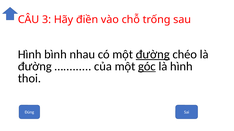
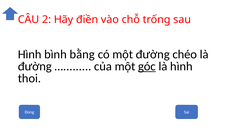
3: 3 -> 2 (47, 20)
nhau: nhau -> bằng (82, 55)
đường underline: present -> none (153, 55)
